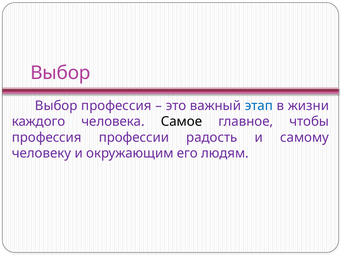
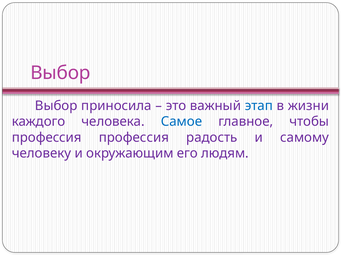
Выбор профессия: профессия -> приносила (116, 106)
Самое colour: black -> blue (181, 121)
профессия профессии: профессии -> профессия (134, 137)
